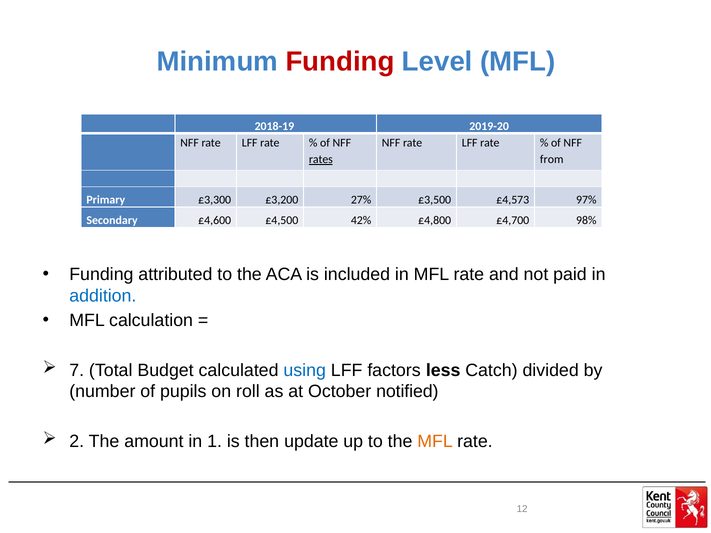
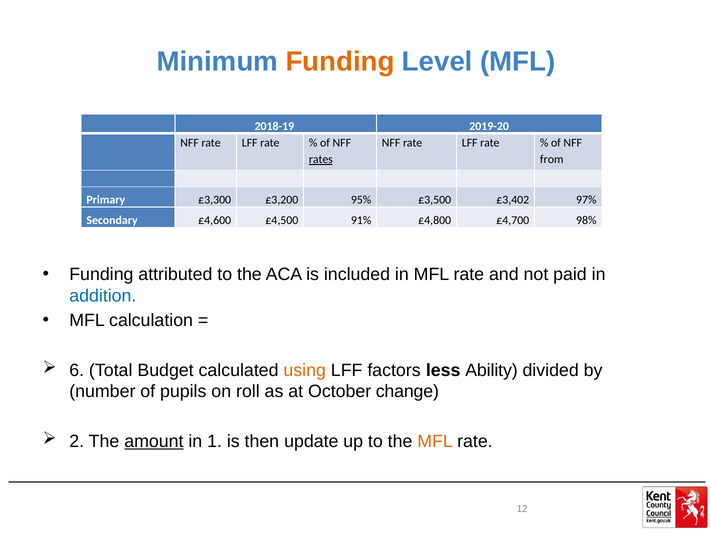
Funding colour: red -> orange (340, 61)
27%: 27% -> 95% (361, 200)
£4,573: £4,573 -> £3,402 (513, 200)
42%: 42% -> 91% (361, 220)
7: 7 -> 6 (77, 370)
using colour: blue -> orange (305, 370)
Catch: Catch -> Ability (491, 370)
notified: notified -> change (407, 392)
amount underline: none -> present (154, 442)
